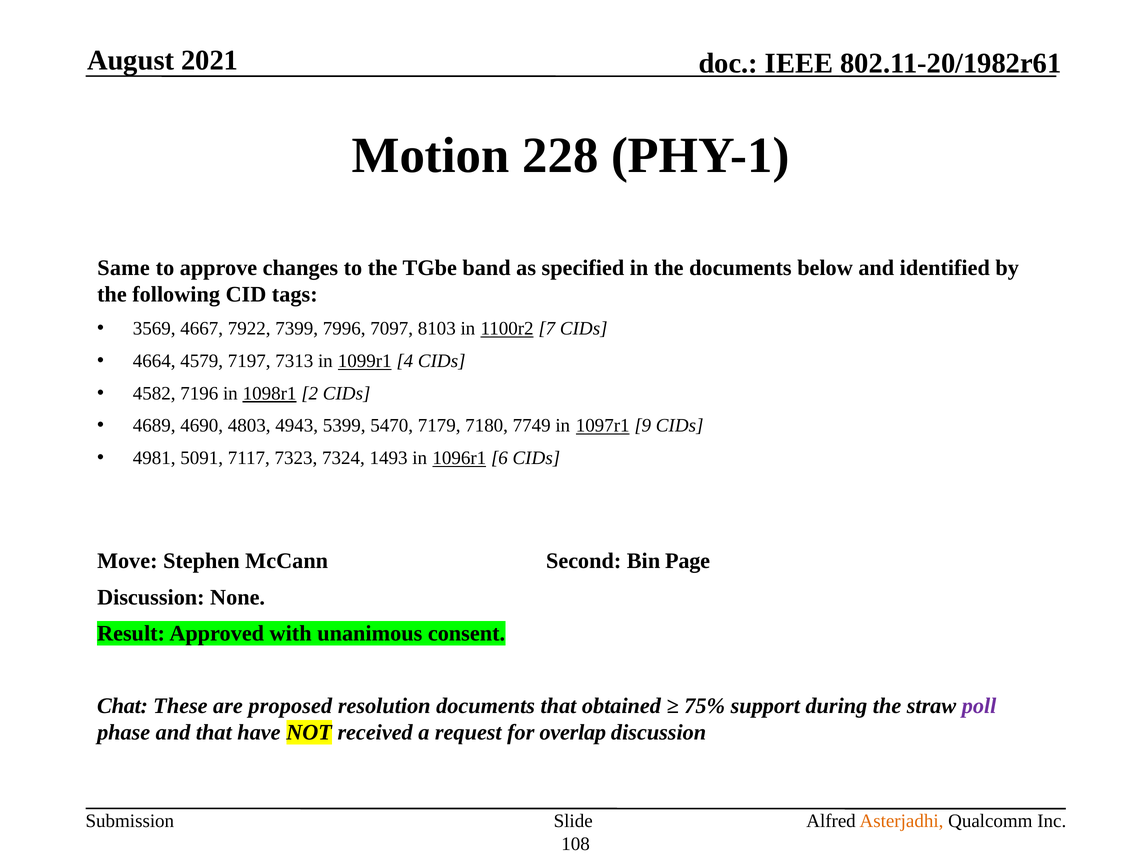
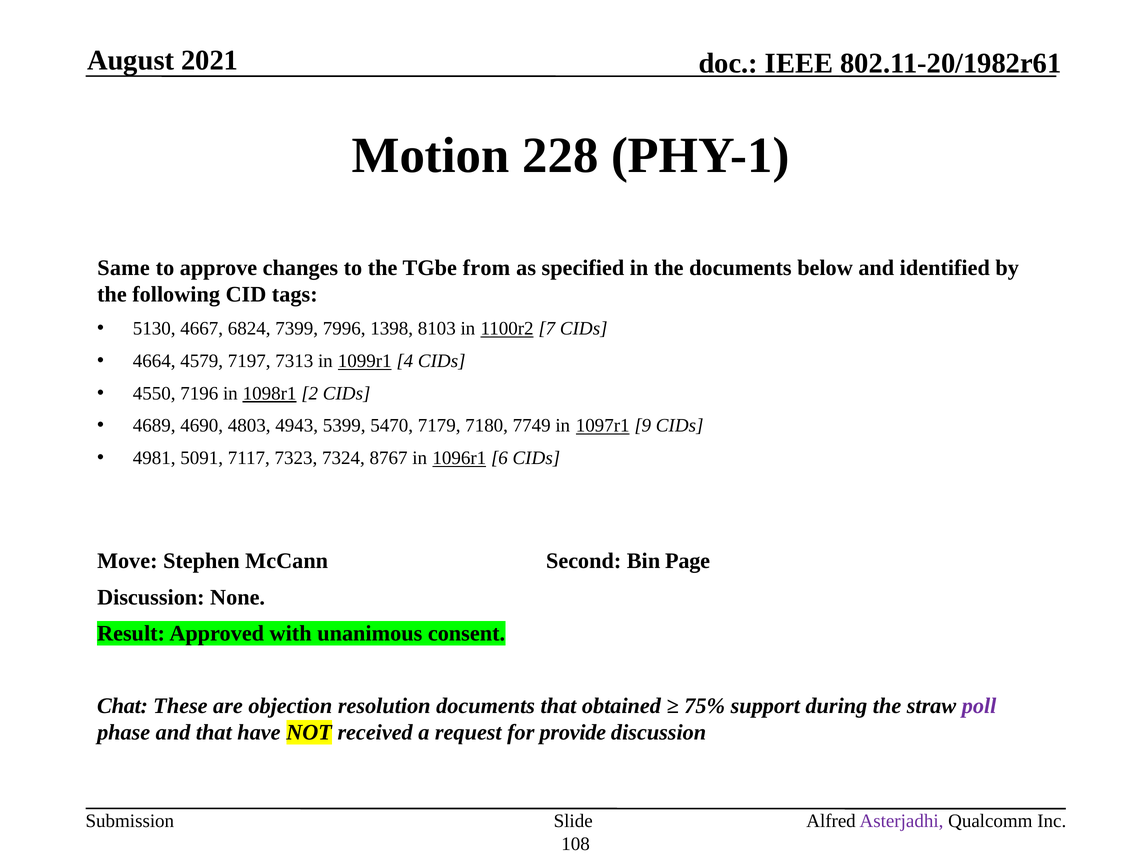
band: band -> from (486, 268)
3569: 3569 -> 5130 (154, 329)
7922: 7922 -> 6824 (249, 329)
7097: 7097 -> 1398 (392, 329)
4582: 4582 -> 4550 (154, 394)
1493: 1493 -> 8767 (389, 458)
proposed: proposed -> objection (290, 706)
overlap: overlap -> provide (573, 733)
Asterjadhi colour: orange -> purple (901, 821)
